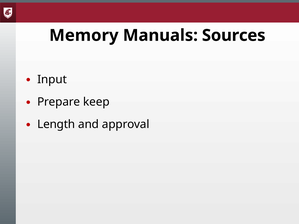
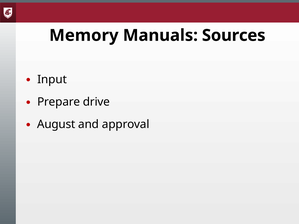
keep: keep -> drive (96, 102)
Length: Length -> August (56, 124)
